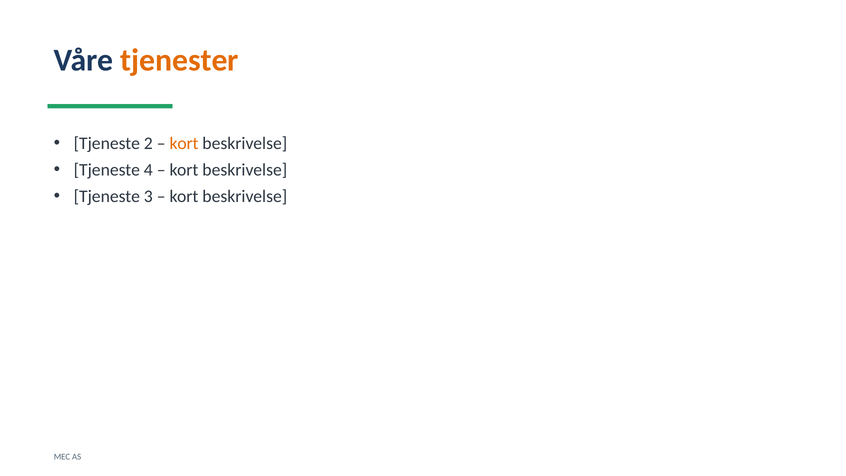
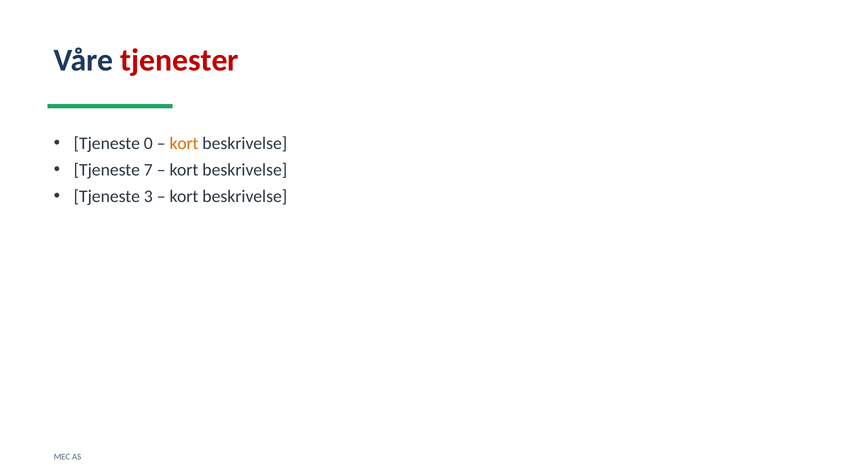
tjenester colour: orange -> red (180, 60)
2: 2 -> 0 (148, 143)
4: 4 -> 7 (148, 170)
